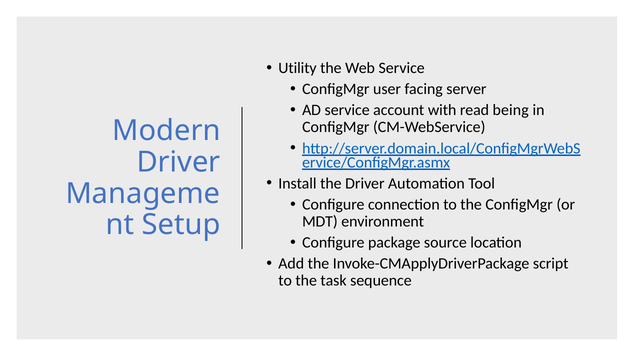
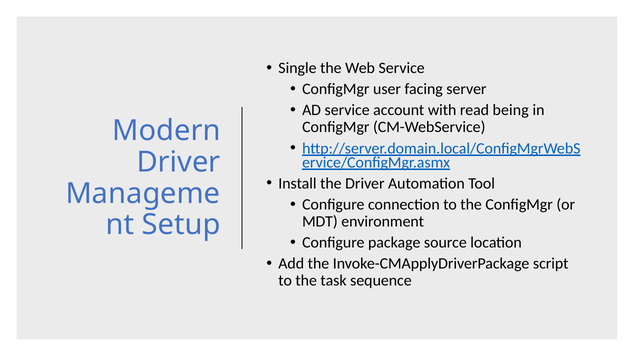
Utility: Utility -> Single (297, 68)
